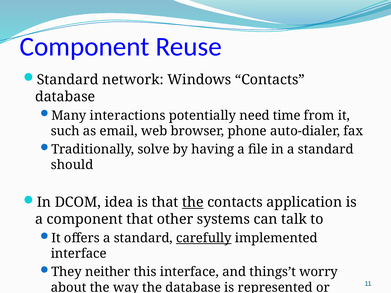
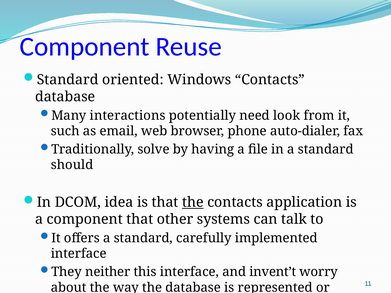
network: network -> oriented (133, 80)
time: time -> look (287, 116)
carefully underline: present -> none (204, 238)
things’t: things’t -> invent’t (273, 272)
